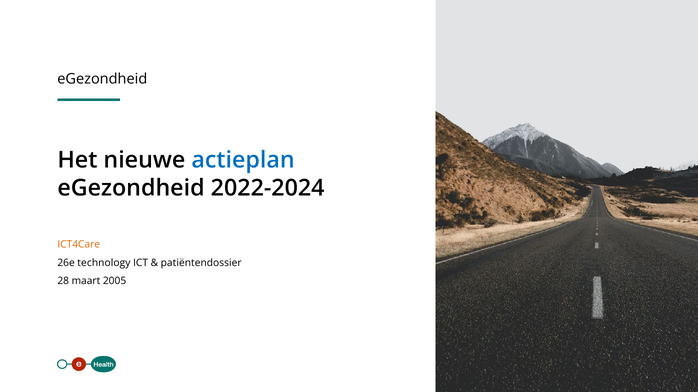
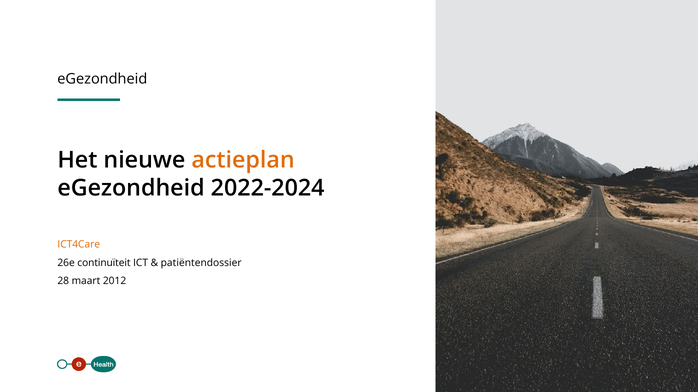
actieplan colour: blue -> orange (243, 160)
technology: technology -> continuïteit (104, 263)
2005: 2005 -> 2012 (115, 281)
